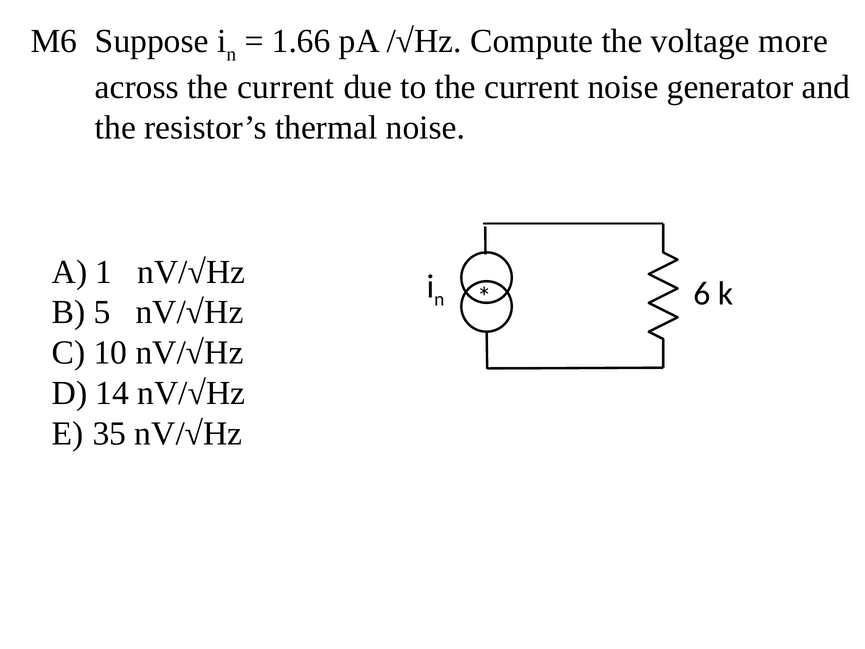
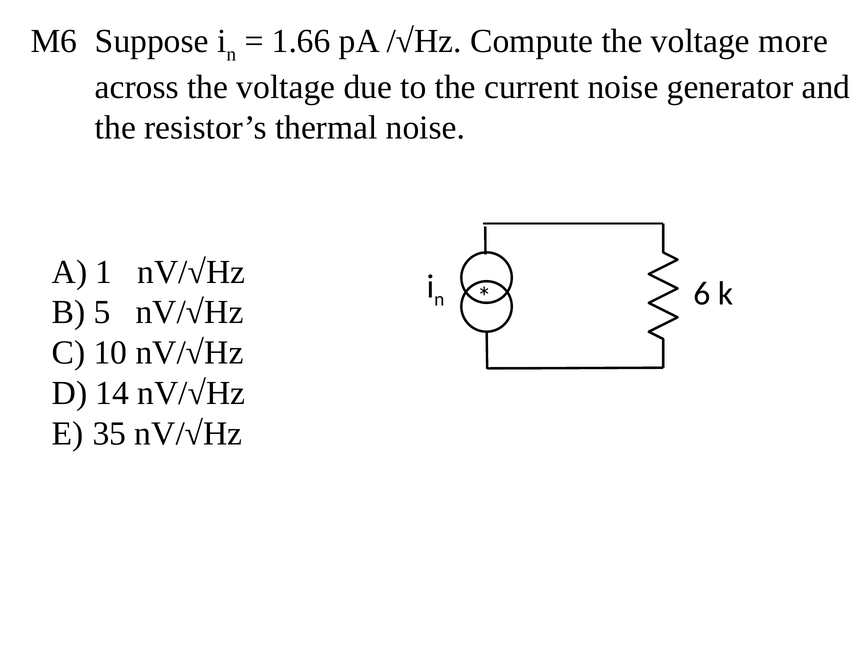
across the current: current -> voltage (286, 87)
